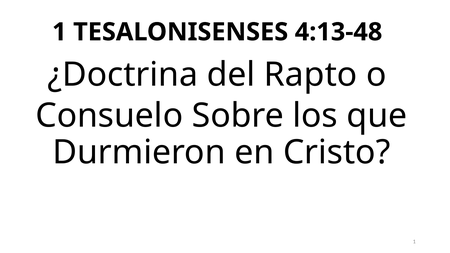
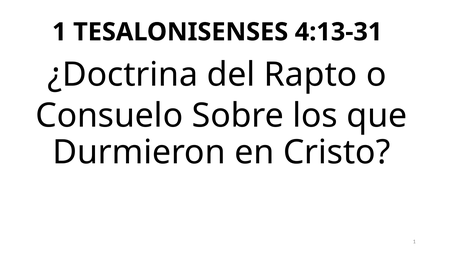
4:13-48: 4:13-48 -> 4:13-31 (339, 32)
